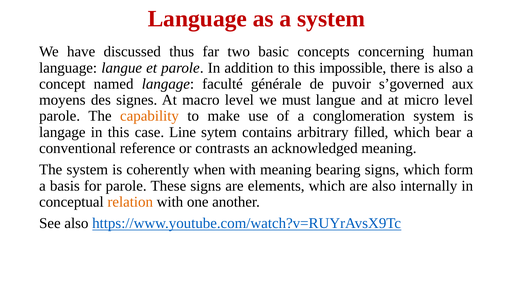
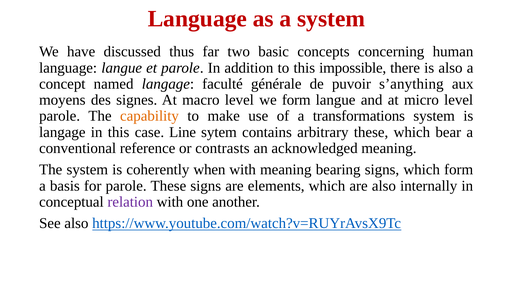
s’governed: s’governed -> s’anything (411, 84)
we must: must -> form (296, 100)
conglomeration: conglomeration -> transformations (359, 116)
arbitrary filled: filled -> these (371, 132)
relation colour: orange -> purple (130, 202)
